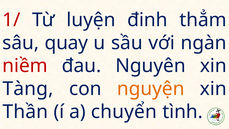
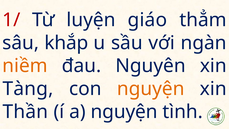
đinh: đinh -> giáo (147, 20)
quay: quay -> khắp (66, 43)
niềm colour: red -> orange (25, 66)
a chuyển: chuyển -> nguyện (124, 112)
